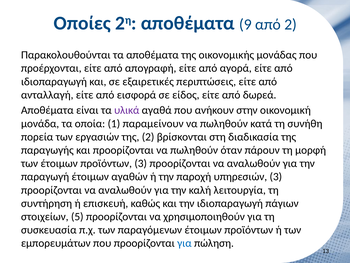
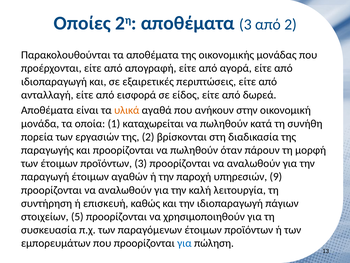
αποθέματα 9: 9 -> 3 (245, 24)
υλικά colour: purple -> orange (127, 110)
παραμείνουν: παραμείνουν -> καταχωρείται (153, 123)
υπηρεσιών 3: 3 -> 9 (276, 176)
